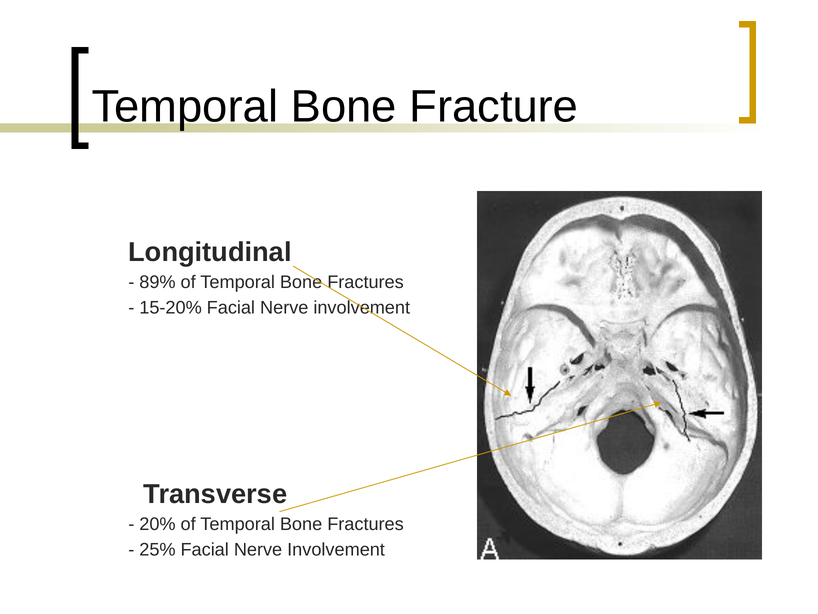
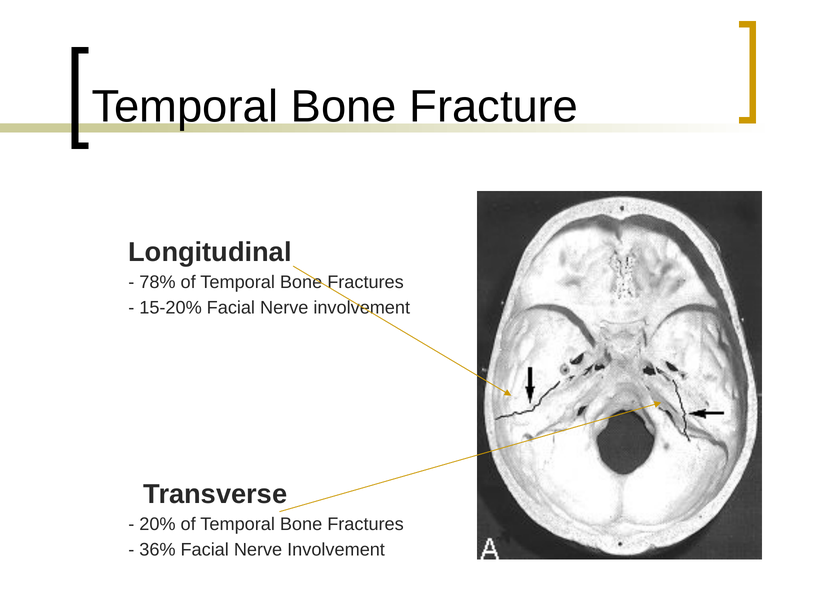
89%: 89% -> 78% (157, 282)
25%: 25% -> 36% (157, 549)
